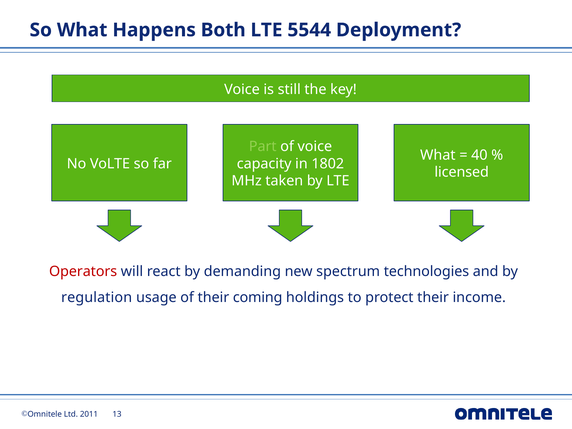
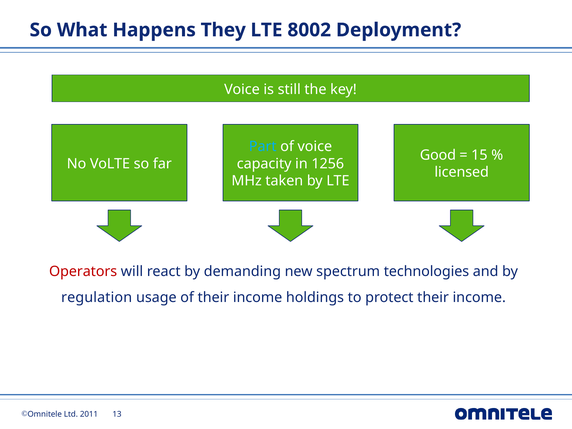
Both: Both -> They (223, 30)
5544: 5544 -> 8002 (309, 30)
Part colour: light green -> light blue (263, 147)
What: What -> Good (438, 155)
40: 40 -> 15 (479, 155)
1802: 1802 -> 1256 (328, 164)
of their coming: coming -> income (258, 297)
